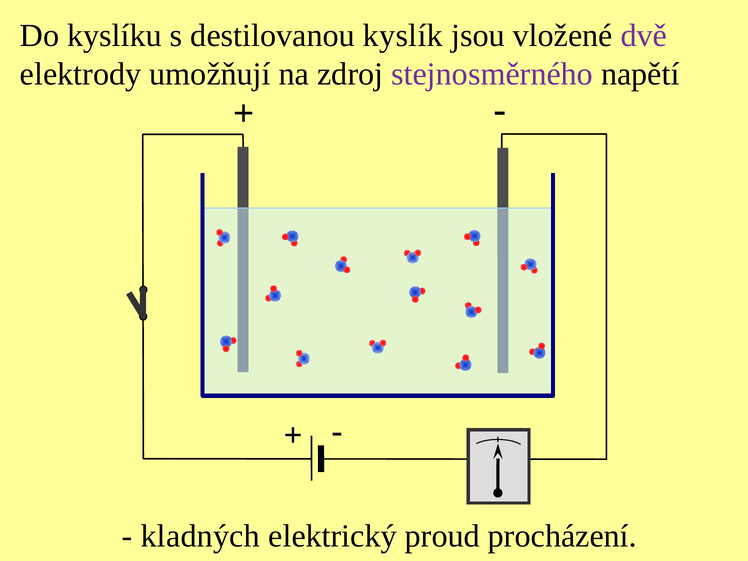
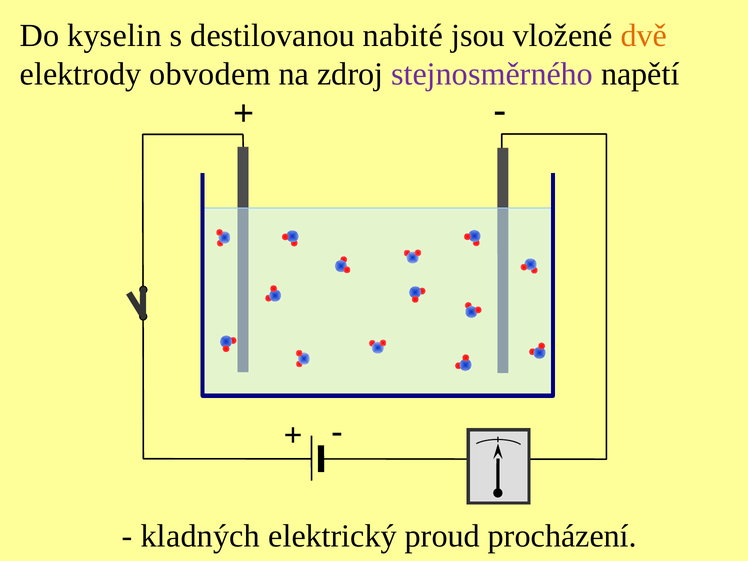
kyslíku: kyslíku -> kyselin (114, 35)
kyslík: kyslík -> nabité (403, 35)
dvě colour: purple -> orange (644, 35)
umožňují: umožňují -> obvodem (210, 74)
